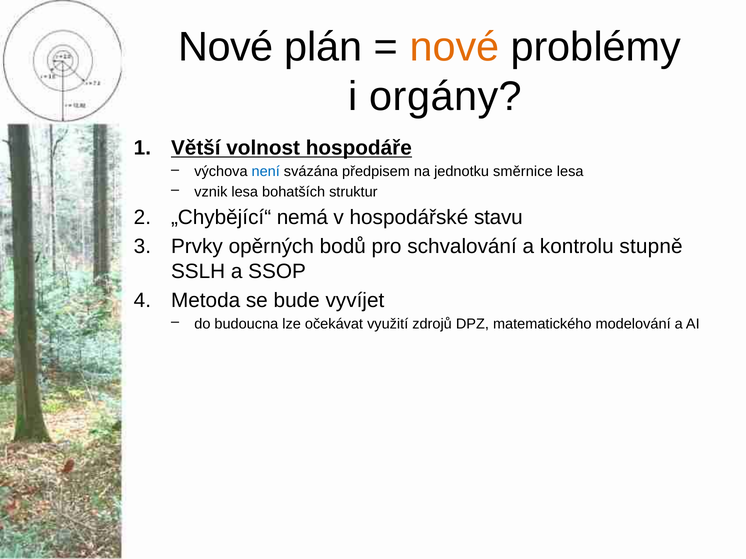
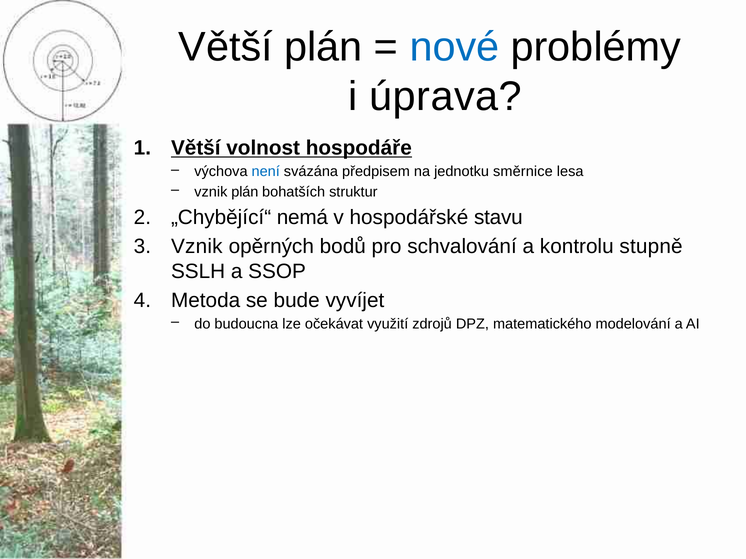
Nové: Nové -> Větší (226, 47)
nové colour: orange -> blue (454, 47)
orgány: orgány -> úprava (446, 97)
vznik lesa: lesa -> plán (245, 192)
Prvky: Prvky -> Vznik (197, 247)
